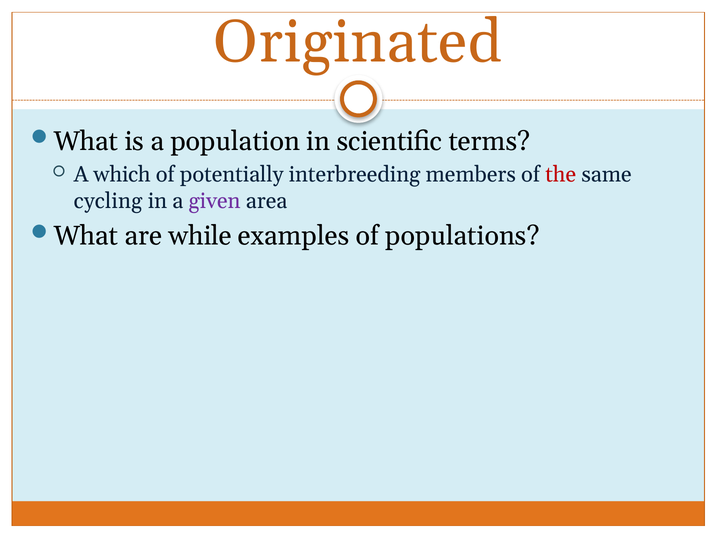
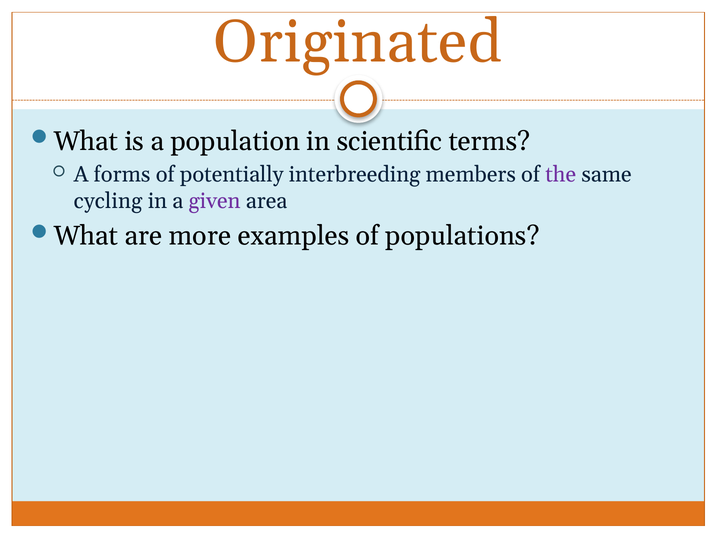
which: which -> forms (122, 175)
the colour: red -> purple (561, 175)
while: while -> more (200, 236)
